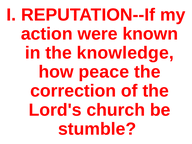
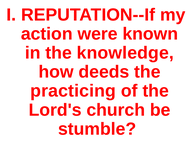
peace: peace -> deeds (104, 72)
correction: correction -> practicing (73, 91)
